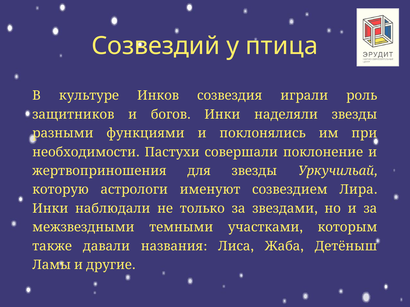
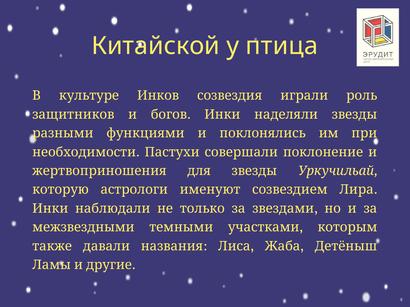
Созвездий: Созвездий -> Китайской (156, 46)
